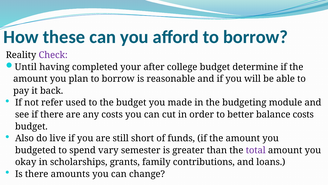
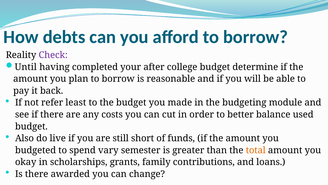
these: these -> debts (64, 37)
used: used -> least (76, 102)
balance costs: costs -> used (303, 114)
total colour: purple -> orange (256, 150)
amounts: amounts -> awarded (70, 174)
